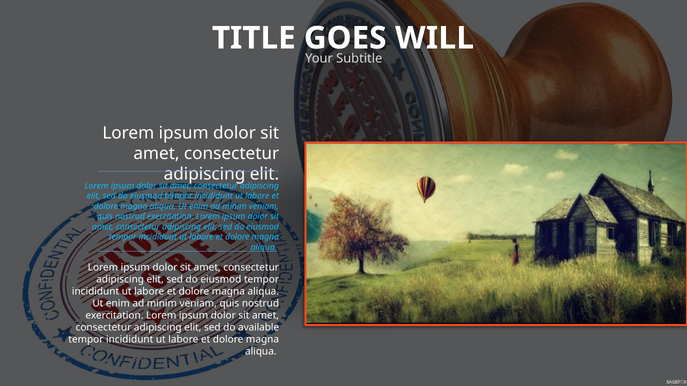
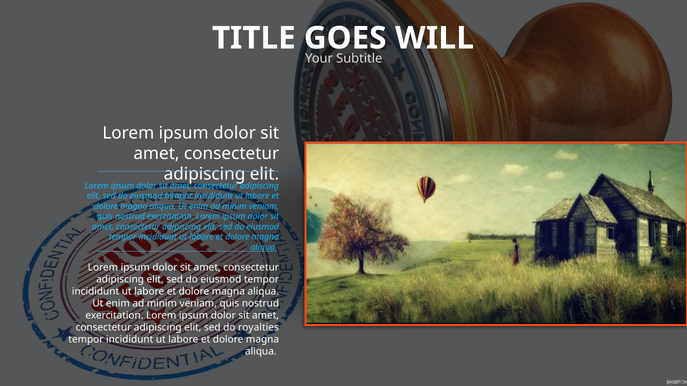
available: available -> royalties (258, 328)
